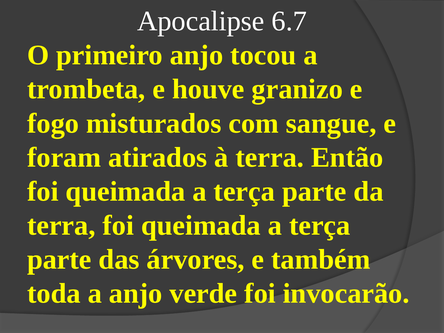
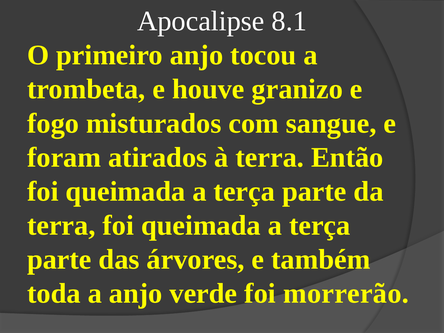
6.7: 6.7 -> 8.1 (289, 21)
invocarão: invocarão -> morrerão (346, 294)
